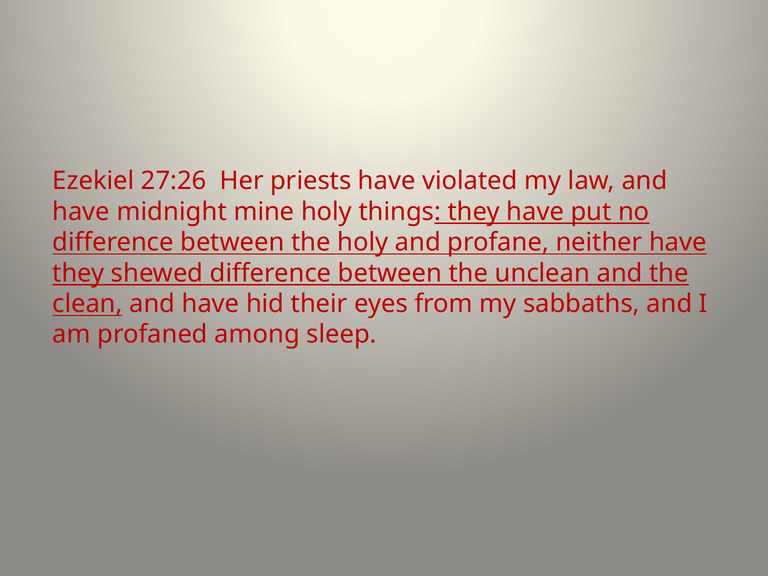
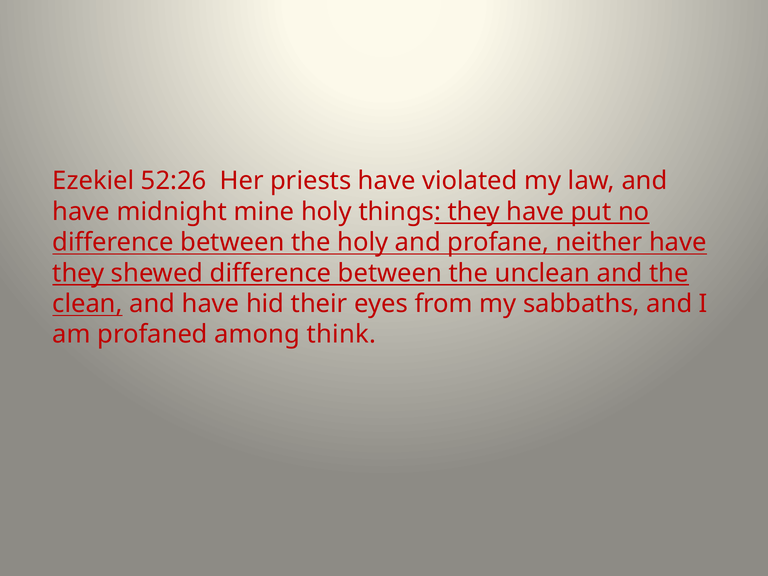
27:26: 27:26 -> 52:26 (174, 181)
sleep: sleep -> think (341, 335)
